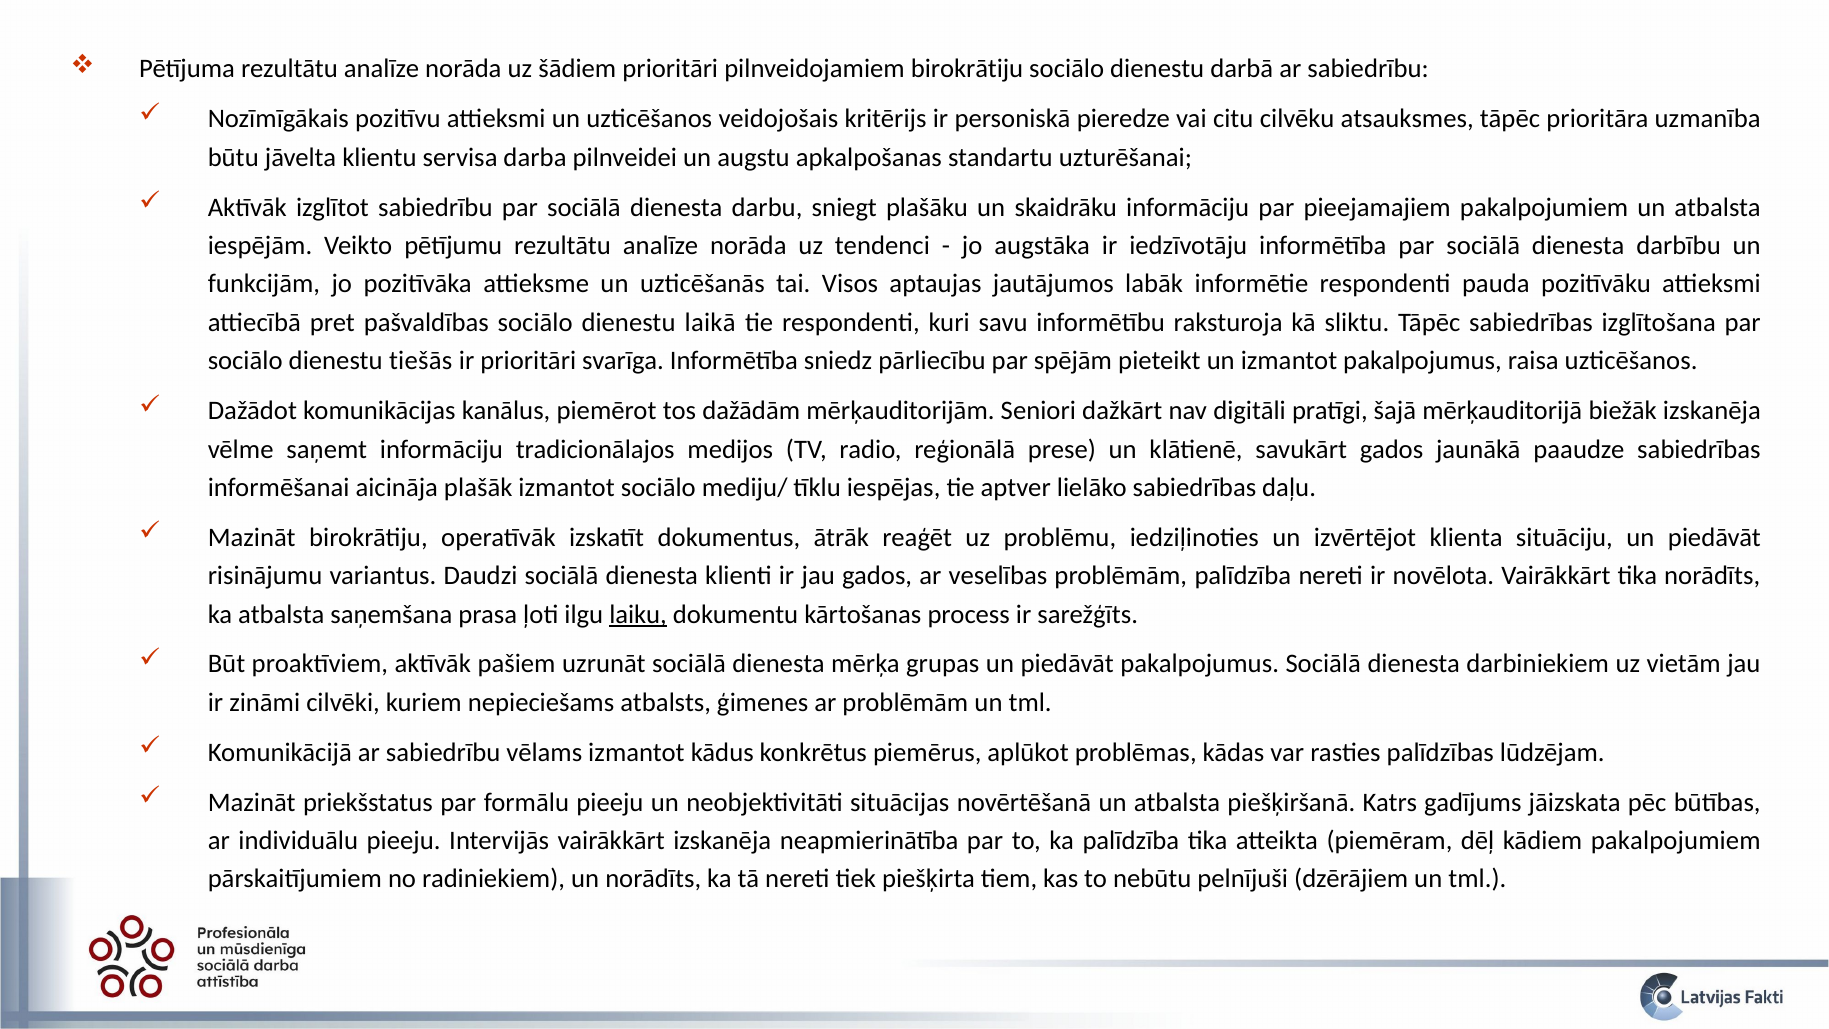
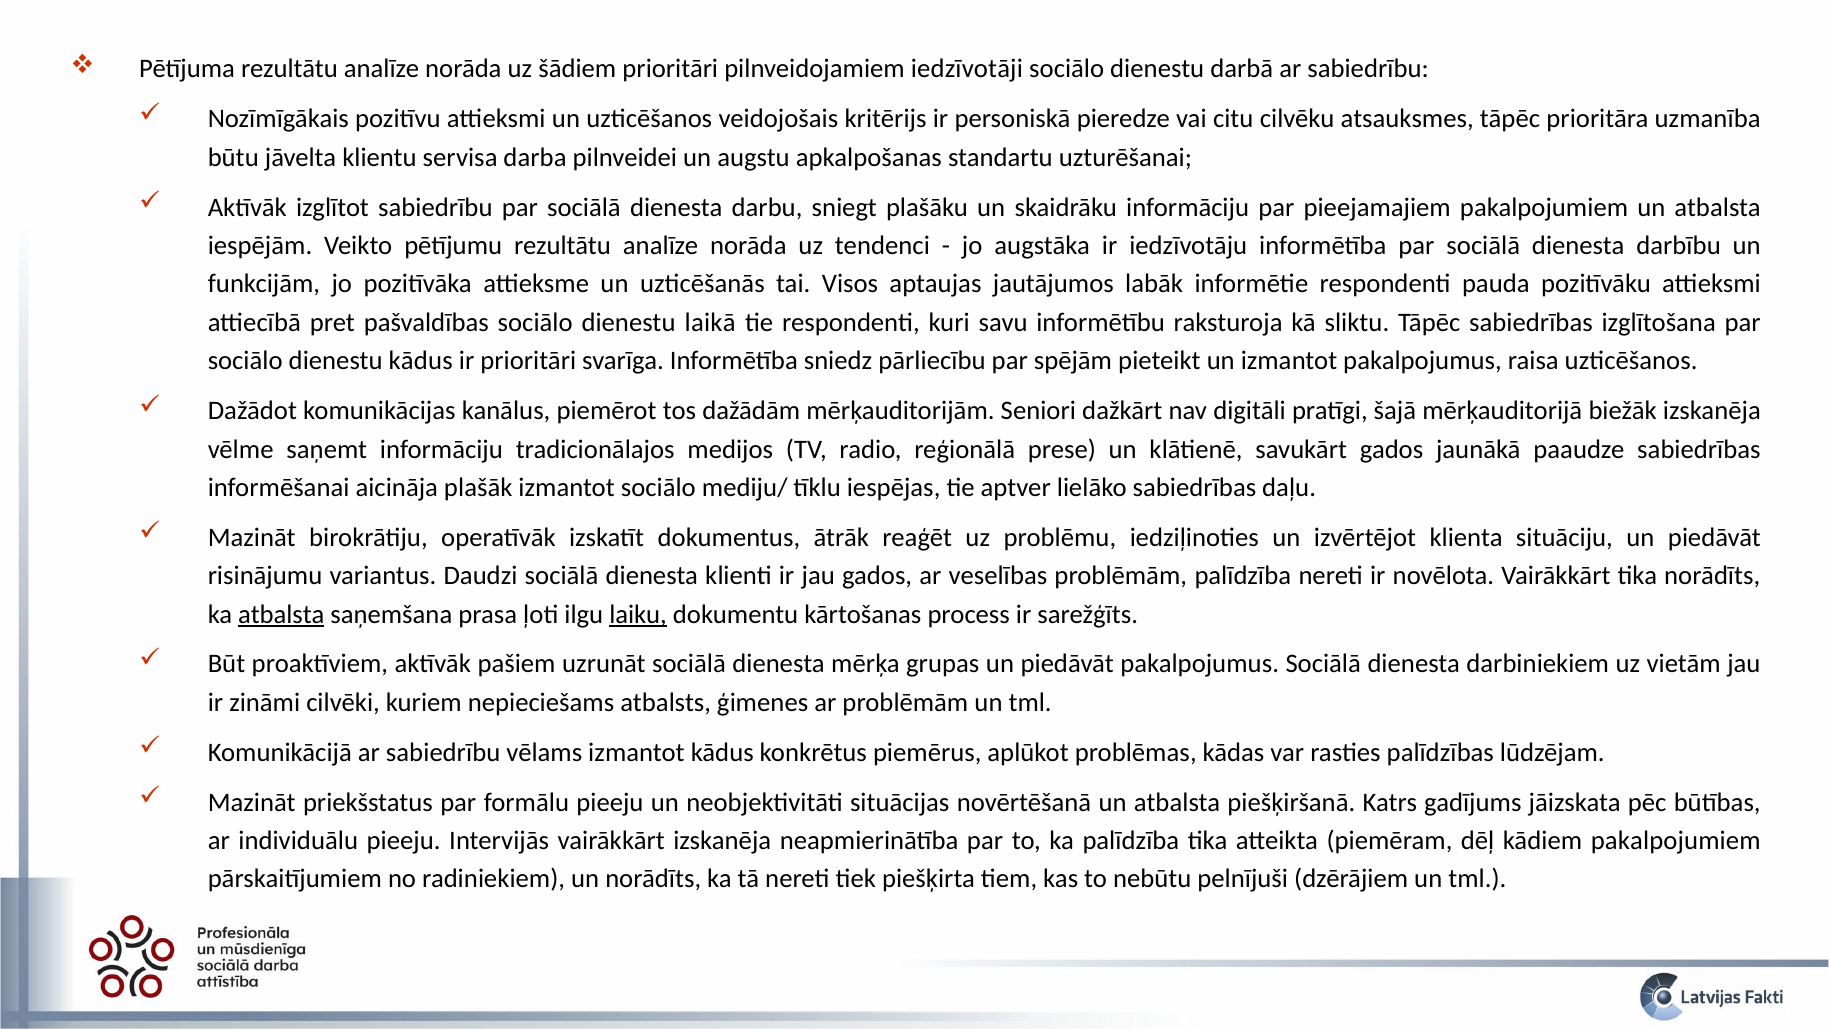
pilnveidojamiem birokrātiju: birokrātiju -> iedzīvotāji (967, 69)
dienestu tiešās: tiešās -> kādus (421, 361)
atbalsta underline: none -> present (281, 614)
